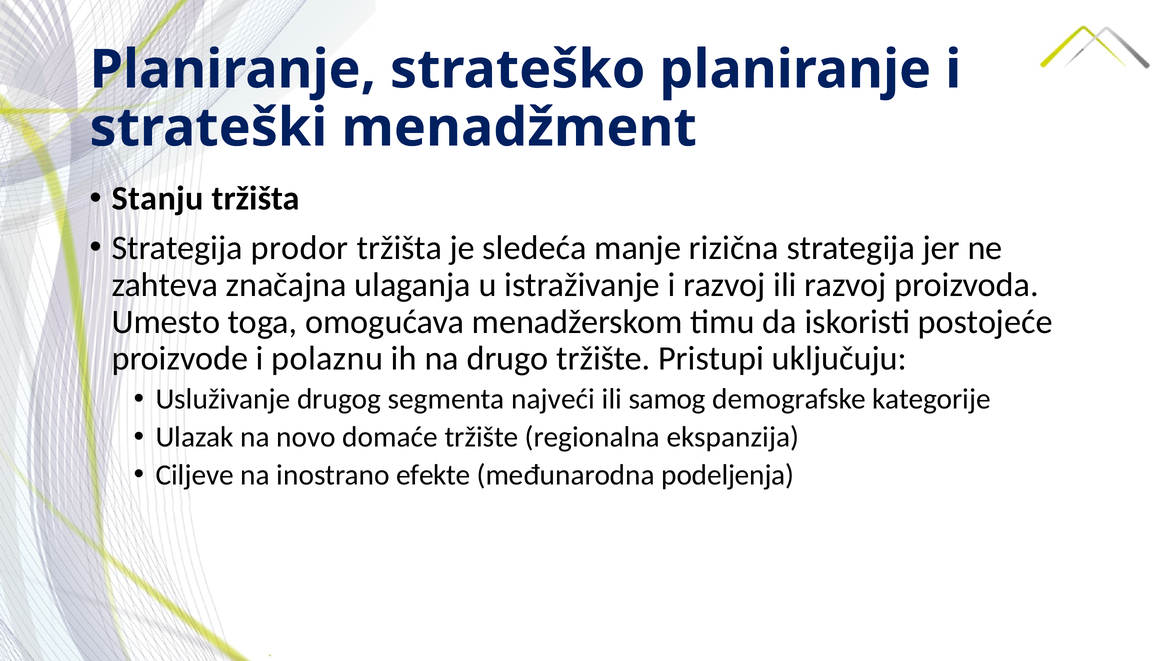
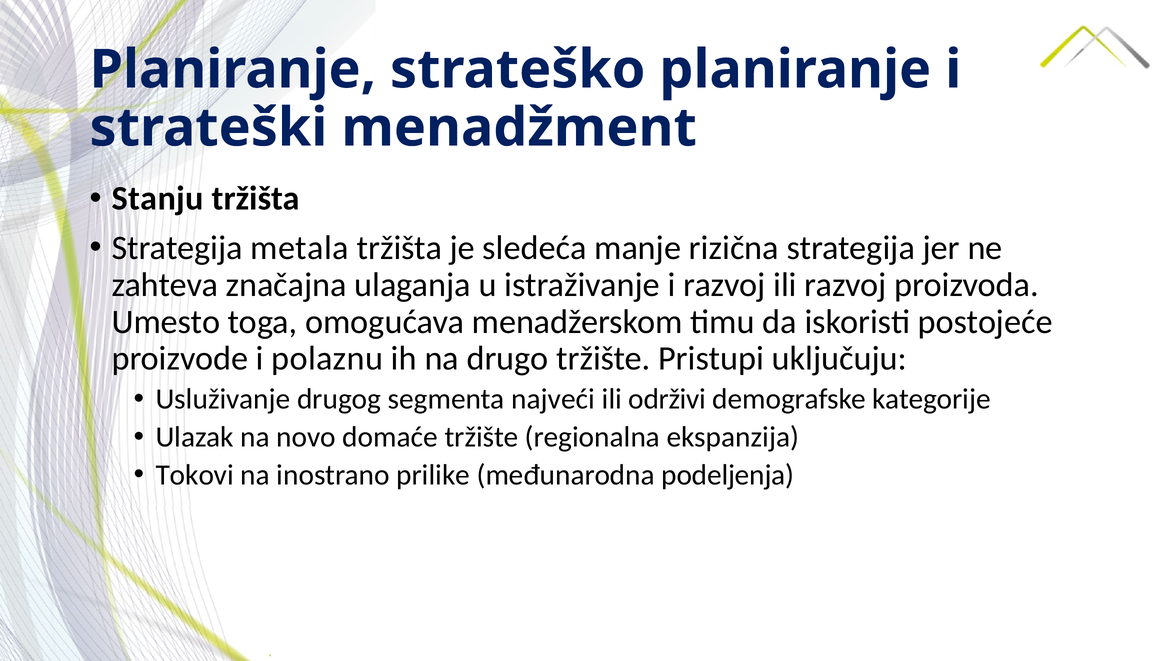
prodor: prodor -> metala (300, 248)
samog: samog -> održivi (667, 399)
Ciljeve: Ciljeve -> Tokovi (195, 475)
efekte: efekte -> prilike (433, 475)
